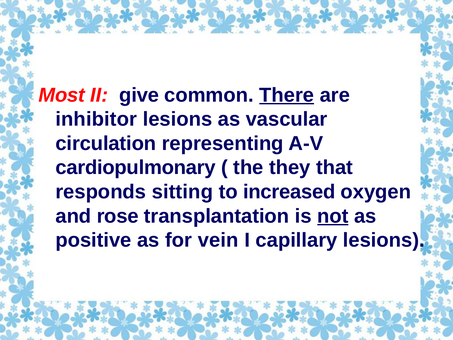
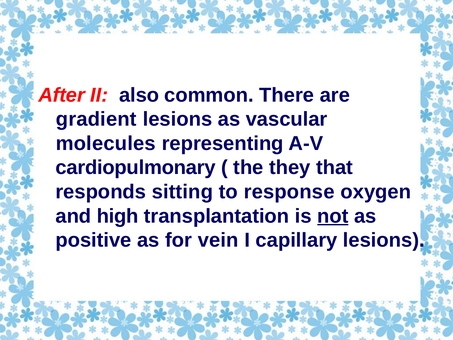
Most: Most -> After (62, 95)
give: give -> also (139, 95)
There underline: present -> none (287, 95)
inhibitor: inhibitor -> gradient (96, 119)
circulation: circulation -> molecules (106, 143)
increased: increased -> response (289, 192)
rose: rose -> high (118, 216)
